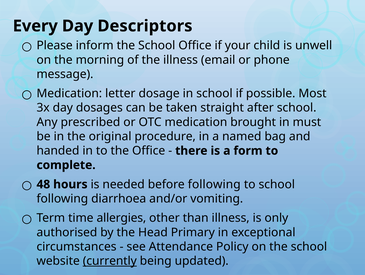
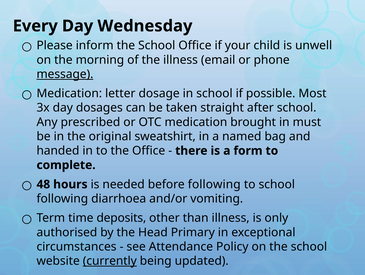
Descriptors: Descriptors -> Wednesday (145, 26)
message underline: none -> present (65, 74)
procedure: procedure -> sweatshirt (165, 136)
allergies: allergies -> deposits (121, 218)
